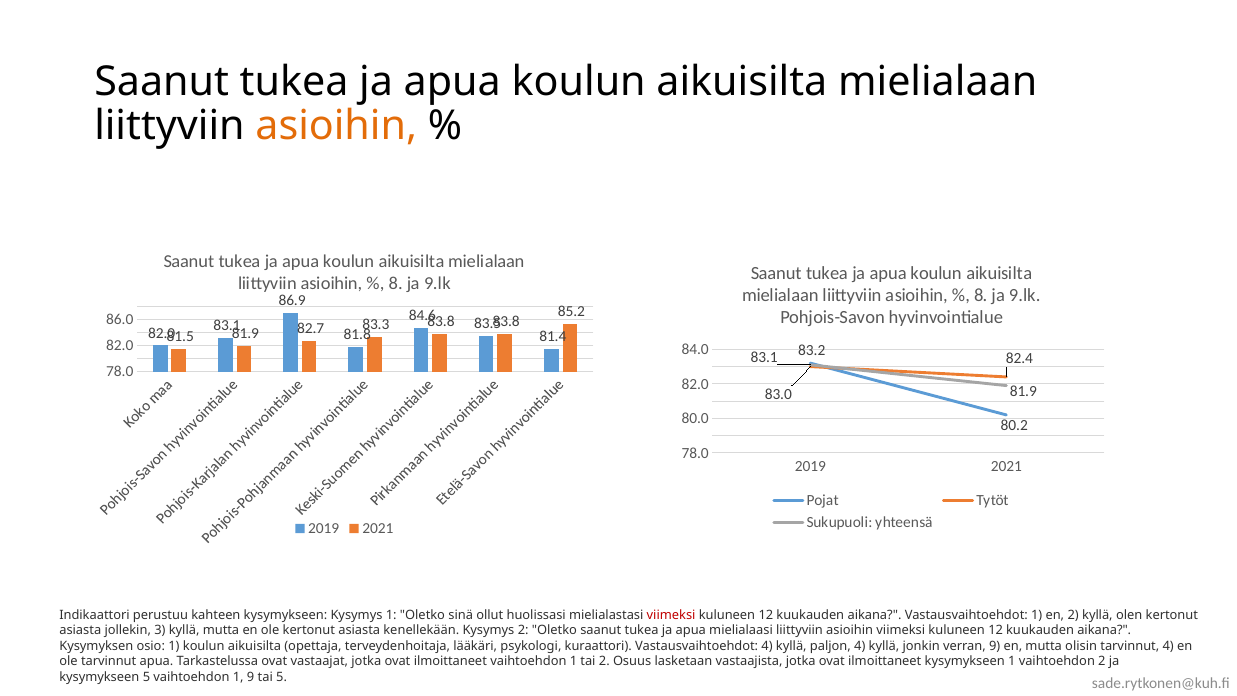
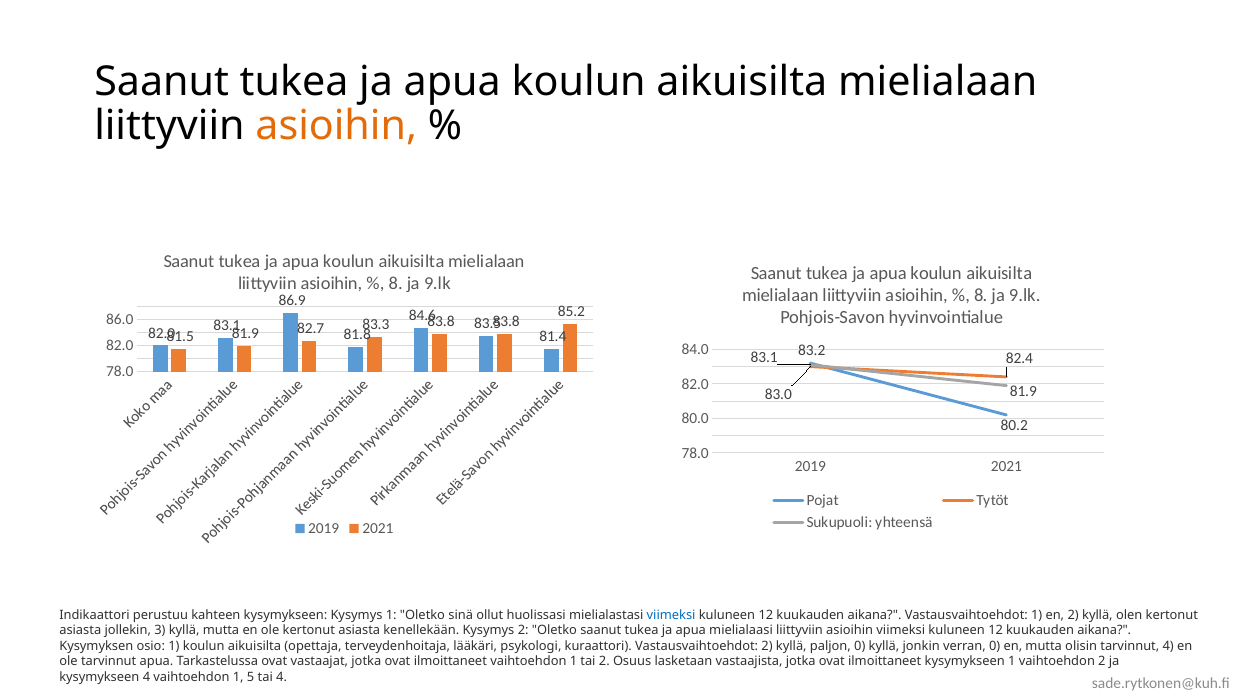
viimeksi colour: red -> blue (671, 615)
Vastausvaihtoehdot 4: 4 -> 2 (767, 646)
paljon 4: 4 -> 0 (860, 646)
verran 9: 9 -> 0 (995, 646)
kysymykseen 5: 5 -> 4 (146, 677)
1 9: 9 -> 5 (251, 677)
tai 5: 5 -> 4 (282, 677)
